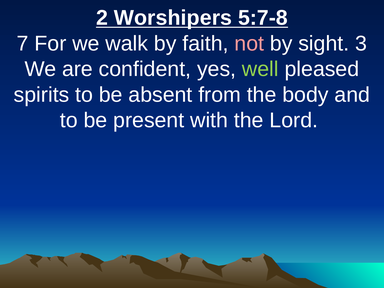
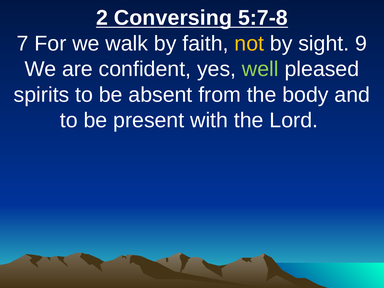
Worshipers: Worshipers -> Conversing (173, 18)
not colour: pink -> yellow (249, 44)
3: 3 -> 9 (361, 44)
